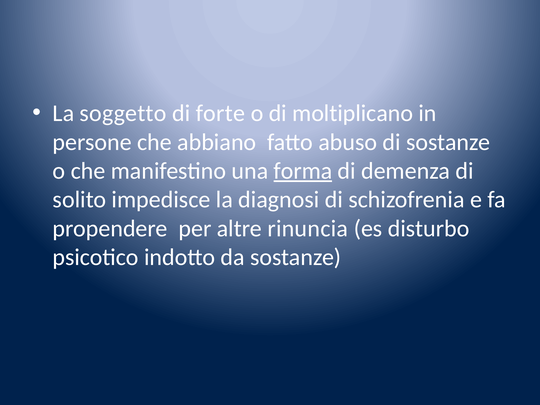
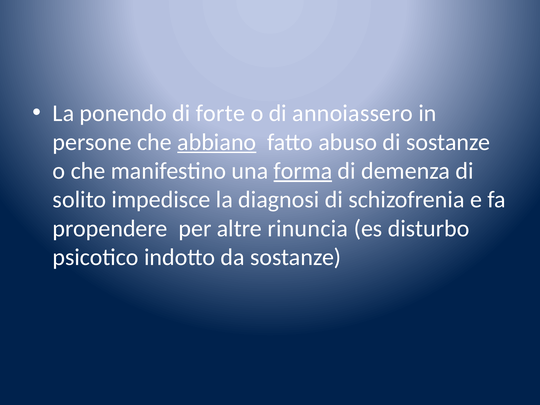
soggetto: soggetto -> ponendo (123, 113)
moltiplicano: moltiplicano -> annoiassero (352, 113)
abbiano underline: none -> present (217, 142)
